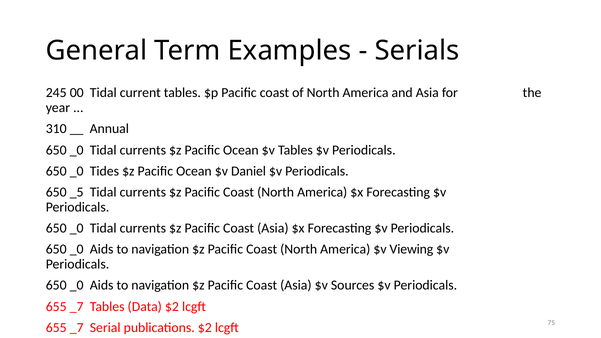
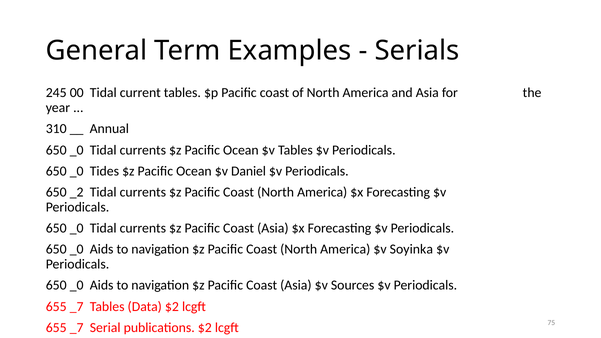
_5: _5 -> _2 (77, 192)
Viewing: Viewing -> Soyinka (411, 249)
